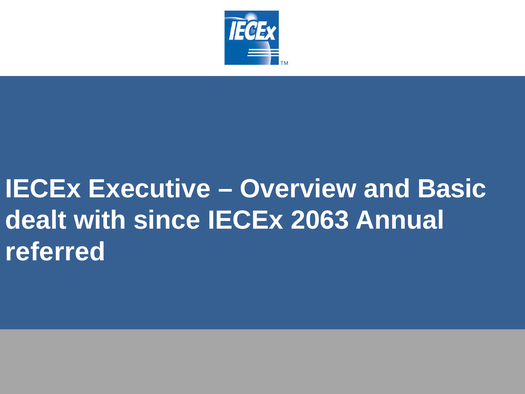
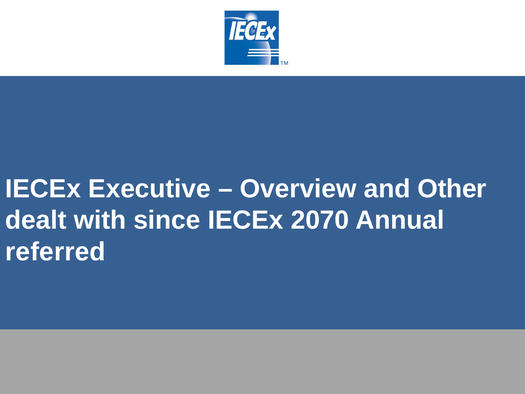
Basic: Basic -> Other (452, 189)
2063: 2063 -> 2070 (320, 220)
